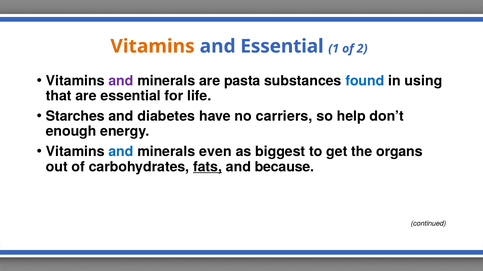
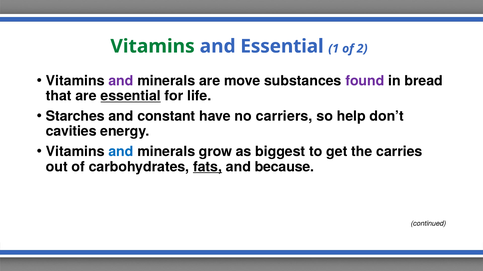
Vitamins colour: orange -> green (153, 46)
pasta: pasta -> move (242, 81)
found colour: blue -> purple (365, 81)
using: using -> bread (424, 81)
essential underline: none -> present (131, 96)
diabetes: diabetes -> constant (166, 116)
enough: enough -> cavities (71, 132)
even: even -> grow (216, 152)
organs: organs -> carries (399, 152)
